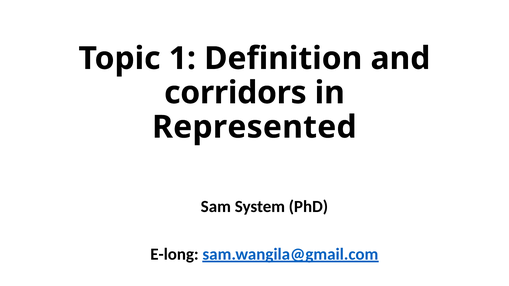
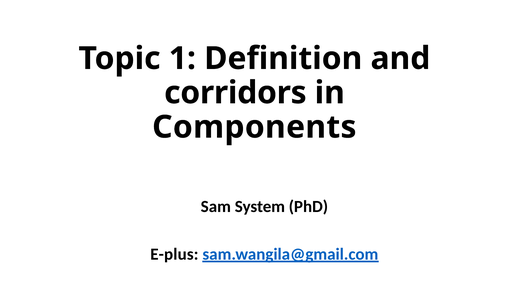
Represented: Represented -> Components (254, 127)
E-long: E-long -> E-plus (174, 254)
